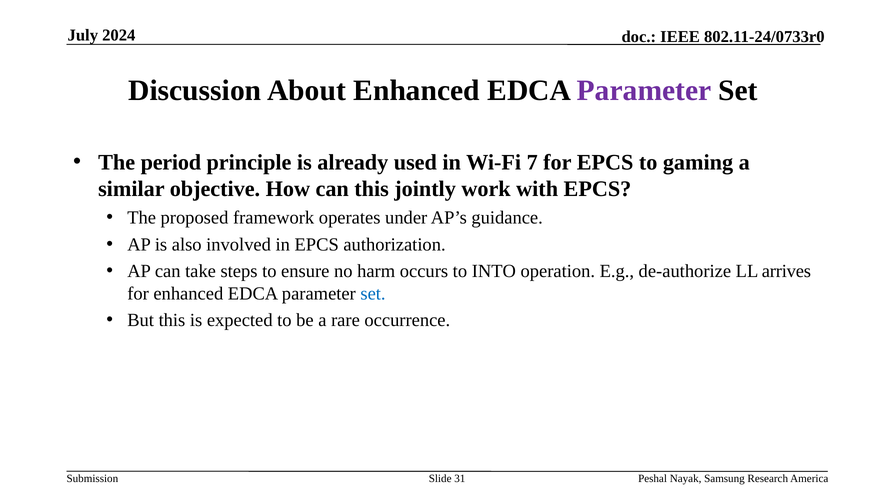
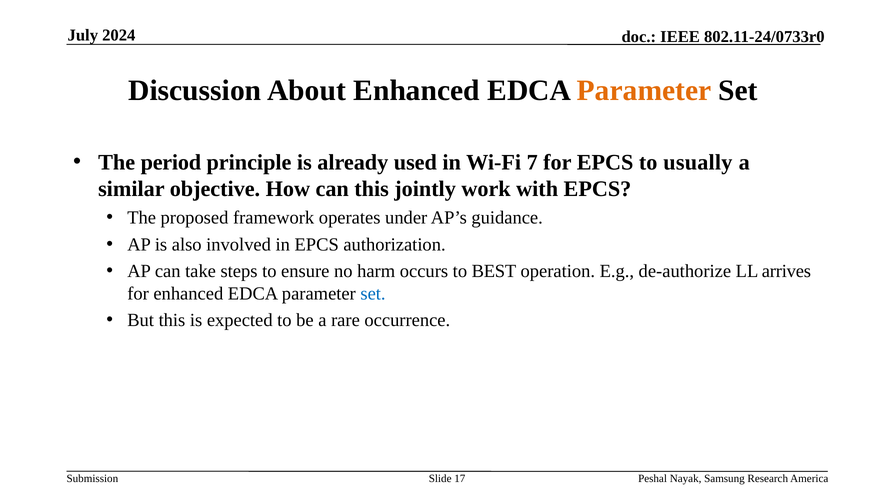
Parameter colour: purple -> orange (644, 91)
gaming: gaming -> usually (698, 162)
INTO: INTO -> BEST (494, 271)
31: 31 -> 17 (460, 479)
